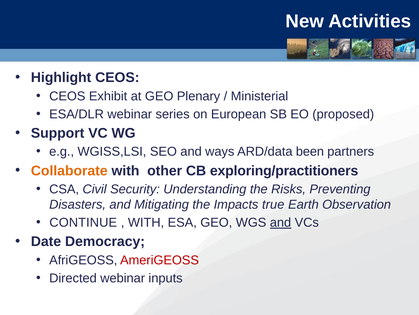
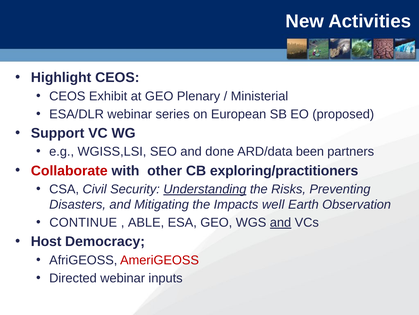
ways: ways -> done (220, 151)
Collaborate colour: orange -> red (69, 170)
Understanding underline: none -> present (205, 189)
true: true -> well (273, 204)
WITH: WITH -> ABLE (146, 222)
Date: Date -> Host (46, 241)
